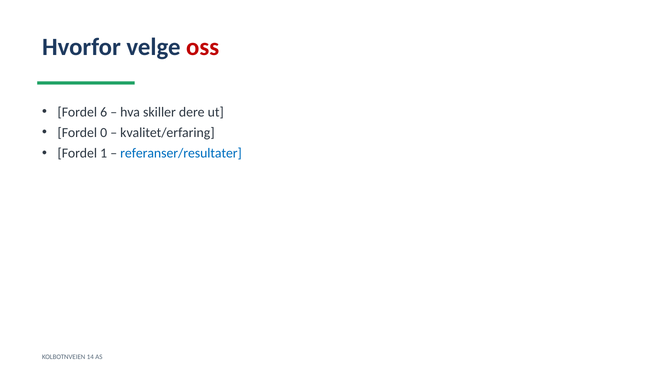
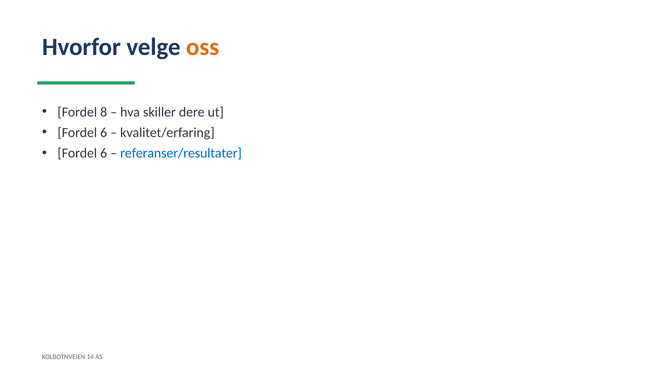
oss colour: red -> orange (203, 47)
6: 6 -> 8 (104, 112)
0: 0 -> 6 (104, 133)
1: 1 -> 6 (104, 153)
